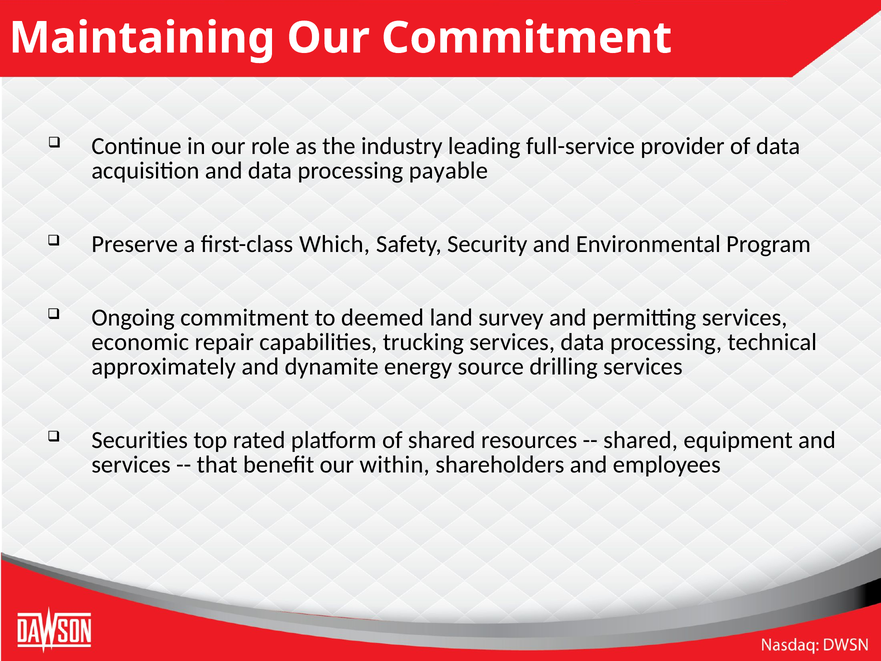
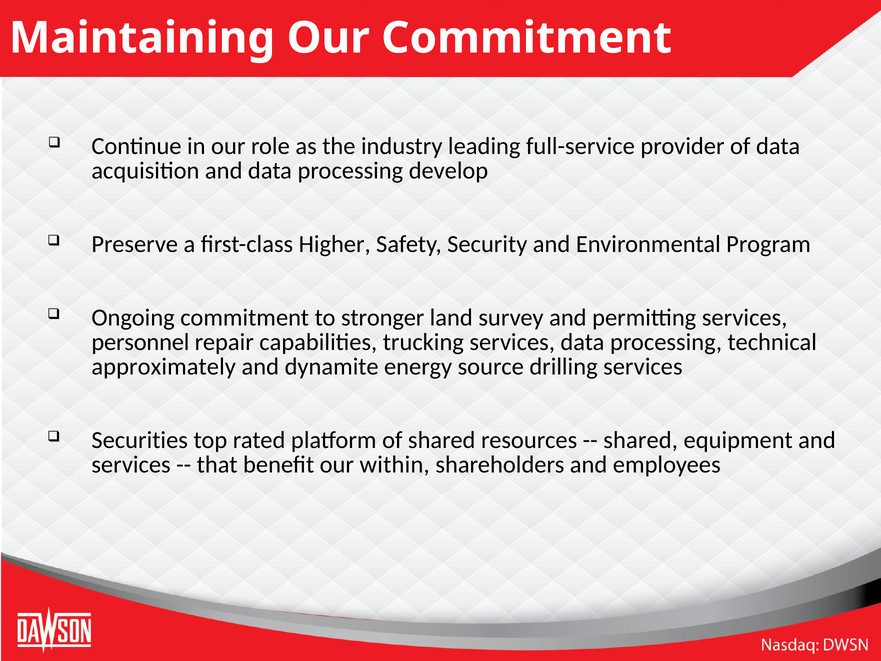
payable: payable -> develop (448, 171)
Which: Which -> Higher (335, 244)
deemed: deemed -> stronger (383, 318)
economic: economic -> personnel (140, 342)
